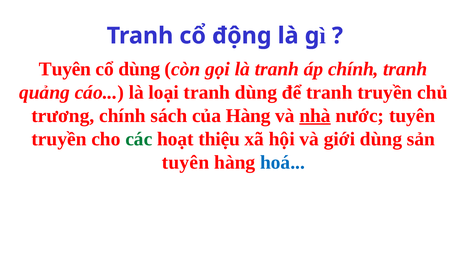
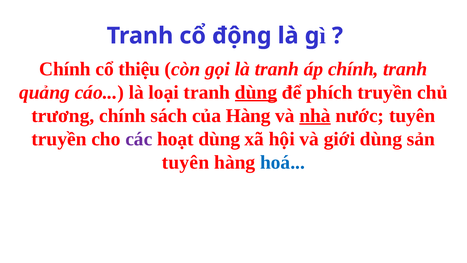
Tuyên: Tuyên -> Chính (65, 69)
cổ dùng: dùng -> thiệu (139, 69)
dùng underline: none -> present (256, 92)
để tranh: tranh -> phích (329, 92)
các colour: green -> purple (139, 139)
hoạt thiệu: thiệu -> dùng (219, 139)
